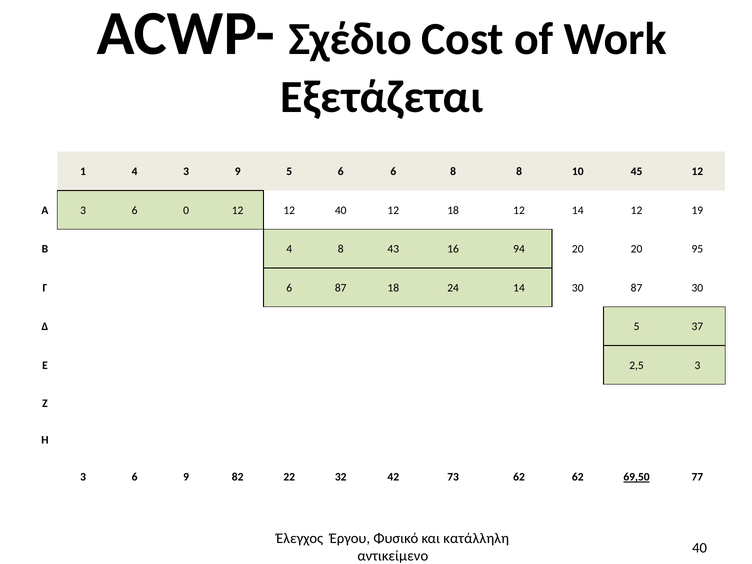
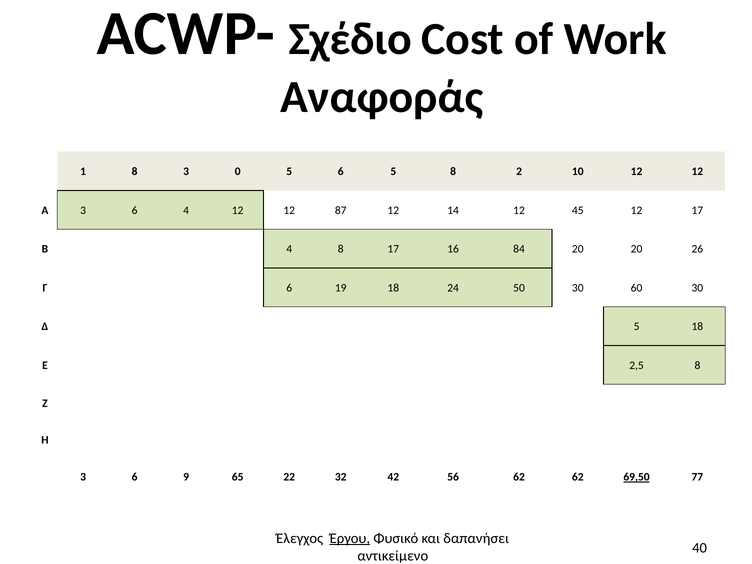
Εξετάζεται: Εξετάζεται -> Αναφοράς (382, 97)
1 4: 4 -> 8 (135, 172)
3 9: 9 -> 0 (238, 172)
6 6: 6 -> 5 (393, 172)
8 8: 8 -> 2 (519, 172)
10 45: 45 -> 12 (637, 172)
6 0: 0 -> 4 (186, 210)
12 40: 40 -> 87 (341, 210)
12 18: 18 -> 14 (453, 210)
12 14: 14 -> 45 (578, 210)
12 19: 19 -> 17 (697, 210)
8 43: 43 -> 17 (393, 249)
94: 94 -> 84 (519, 249)
95: 95 -> 26 (697, 249)
6 87: 87 -> 19 (341, 288)
24 14: 14 -> 50 (519, 288)
30 87: 87 -> 60 (637, 288)
5 37: 37 -> 18 (697, 327)
2,5 3: 3 -> 8 (697, 365)
82: 82 -> 65 (238, 477)
73: 73 -> 56 (453, 477)
Έργου underline: none -> present (350, 538)
κατάλληλη: κατάλληλη -> δαπανήσει (476, 538)
